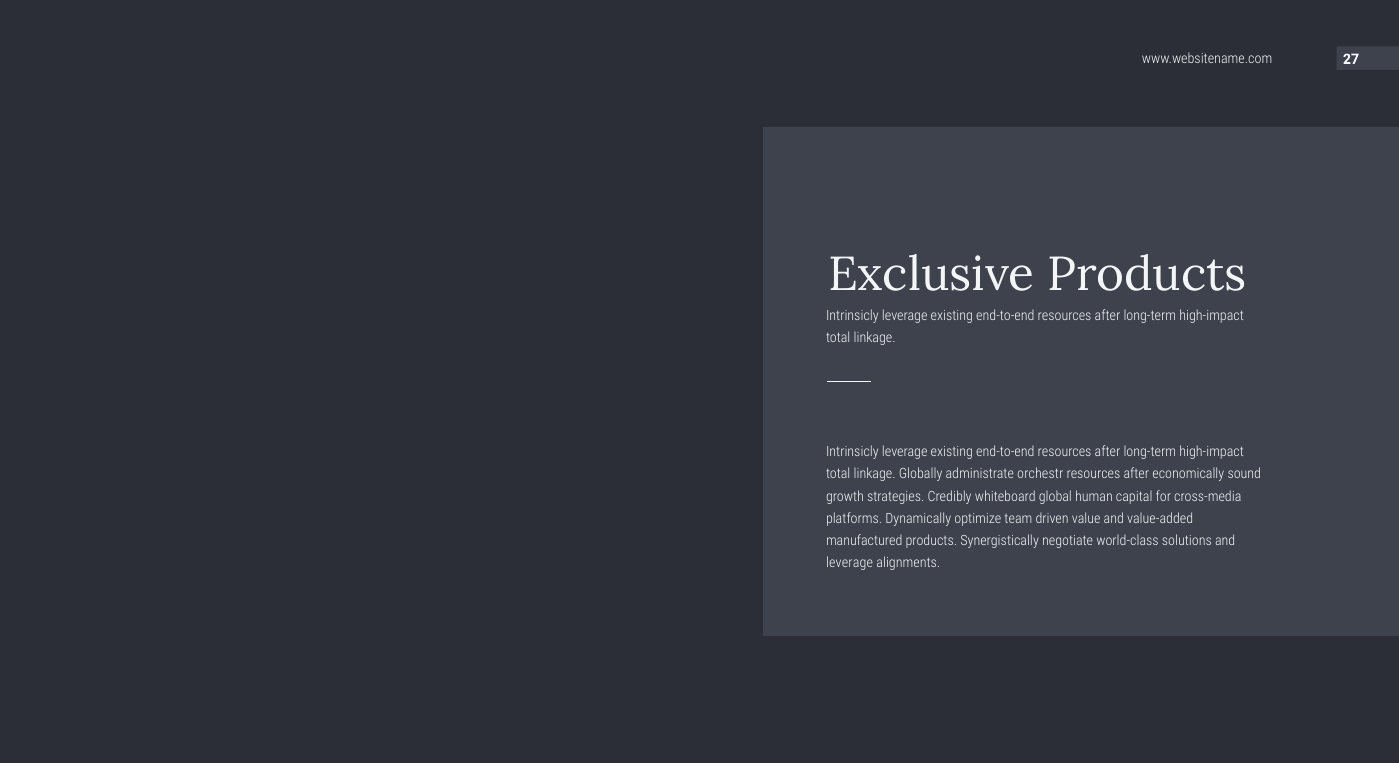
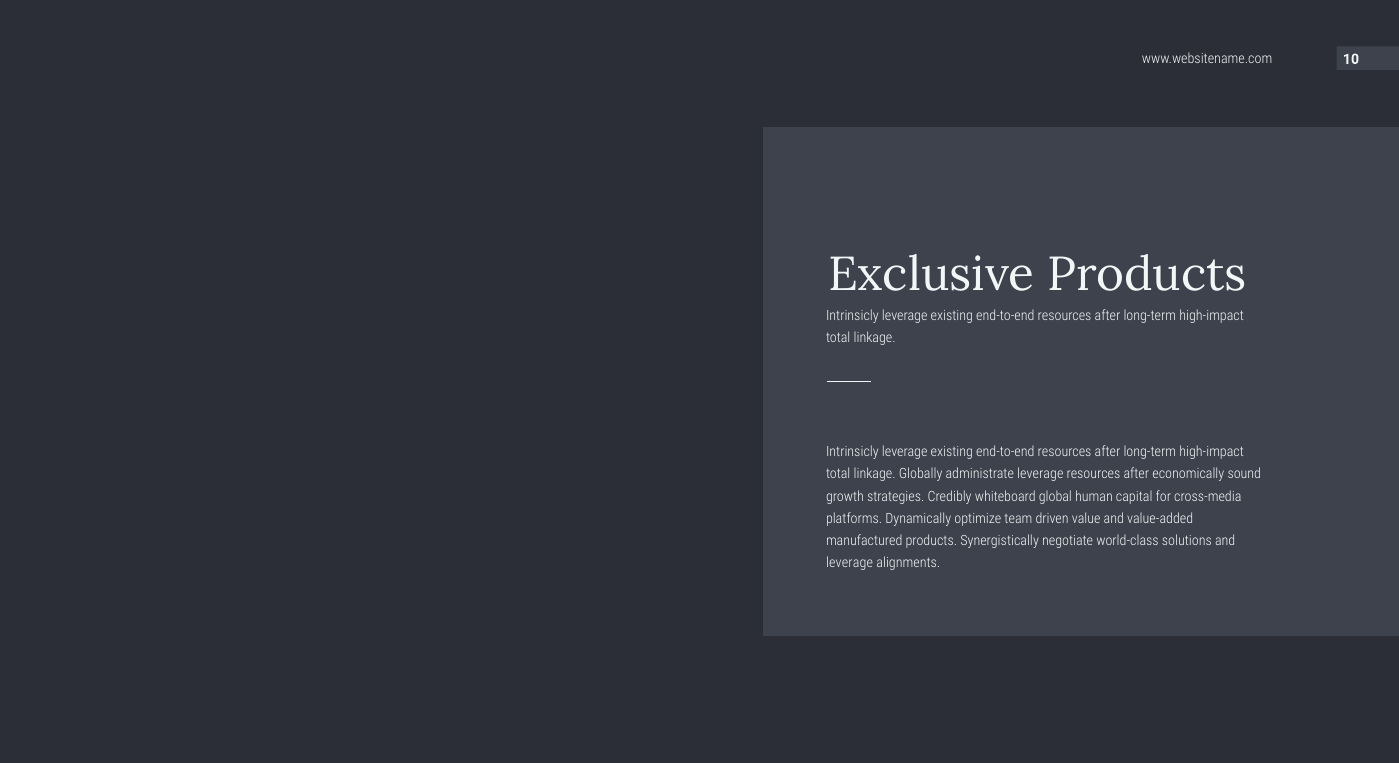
27: 27 -> 10 (1351, 59)
administrate orchestr: orchestr -> leverage (1040, 474)
